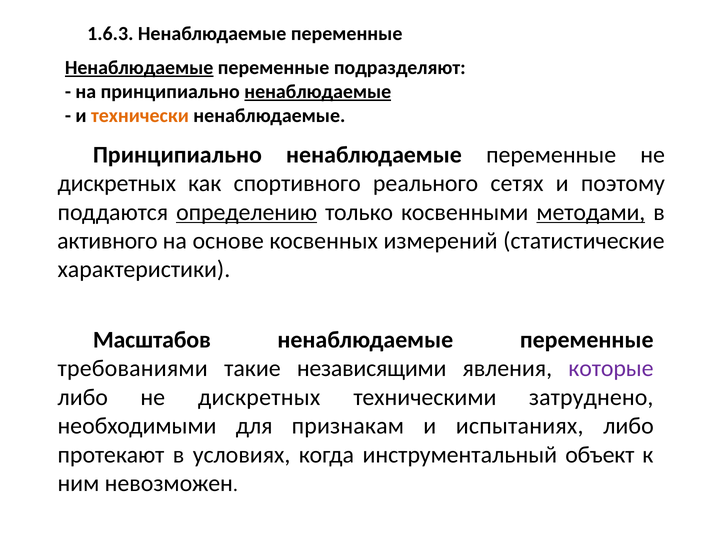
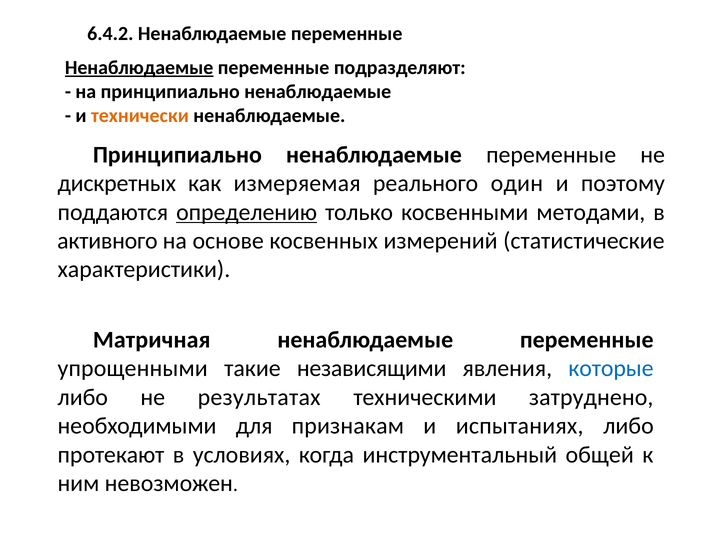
1.6.3: 1.6.3 -> 6.4.2 (110, 34)
ненаблюдаемые underline: present -> none (318, 92)
спортивного: спортивного -> измеряемая (297, 183)
сетях: сетях -> один (517, 183)
методами underline: present -> none (591, 212)
Масштабов: Масштабов -> Матричная (152, 340)
требованиями: требованиями -> упрощенными (133, 368)
которые colour: purple -> blue (611, 368)
либо не дискретных: дискретных -> результатах (259, 397)
объект: объект -> общей (600, 454)
